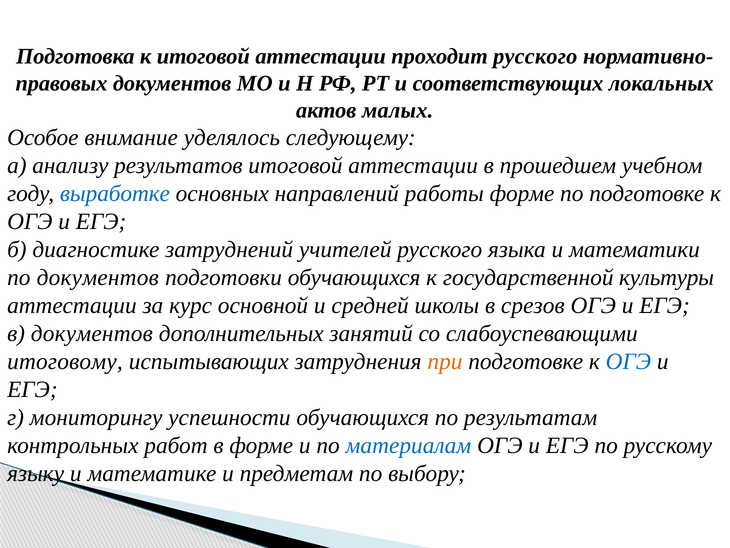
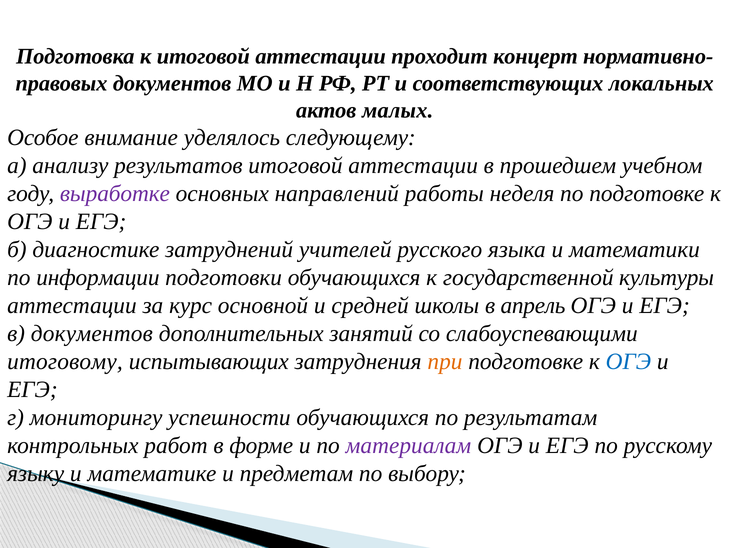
проходит русского: русского -> концерт (535, 57)
выработке colour: blue -> purple (115, 193)
работы форме: форме -> неделя (522, 193)
по документов: документов -> информации (98, 277)
срезов: срезов -> апрель (533, 305)
материалам colour: blue -> purple (408, 445)
